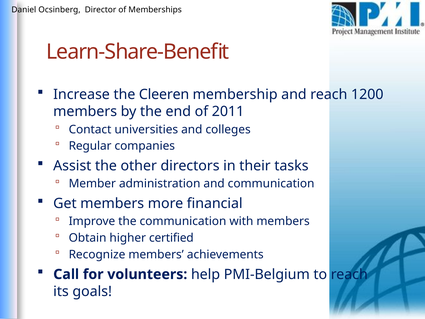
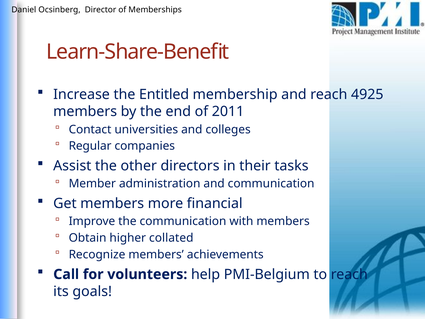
Cleeren: Cleeren -> Entitled (164, 95)
1200: 1200 -> 4925 (367, 95)
certified: certified -> collated (171, 238)
